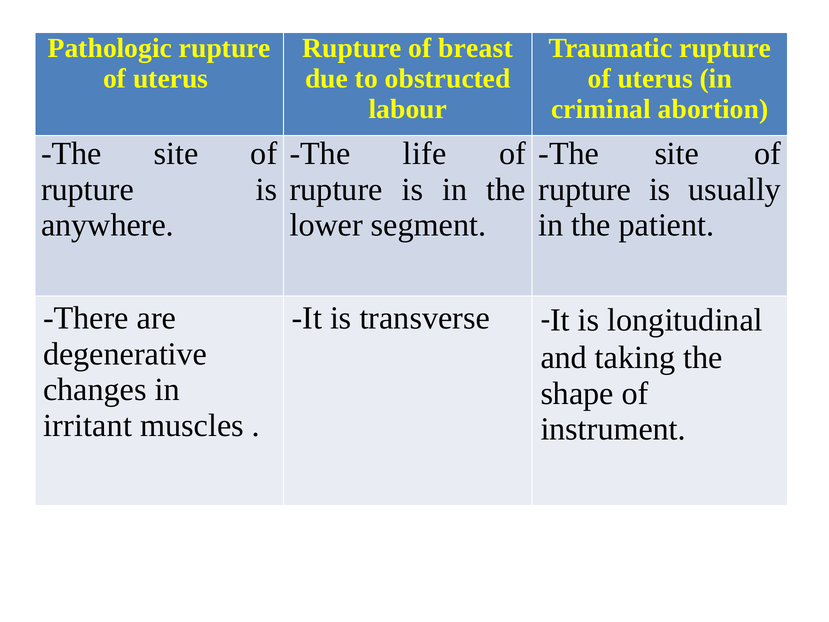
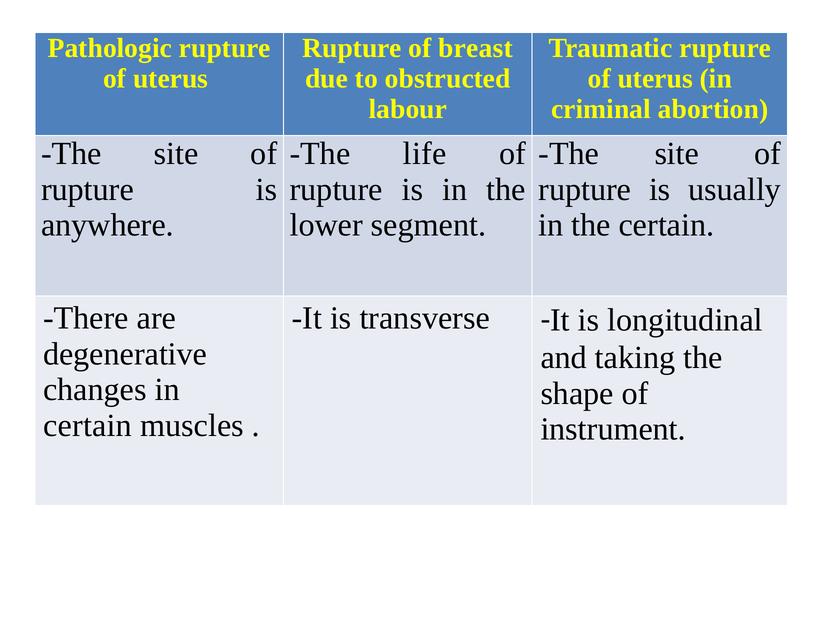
the patient: patient -> certain (667, 225)
irritant: irritant -> certain (88, 425)
